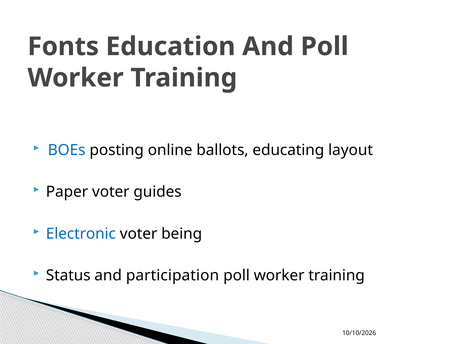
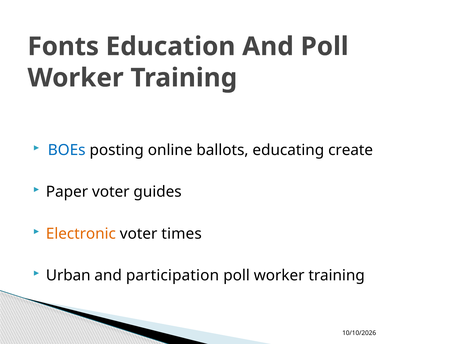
layout: layout -> create (351, 150)
Electronic colour: blue -> orange (81, 234)
being: being -> times (182, 234)
Status: Status -> Urban (68, 276)
